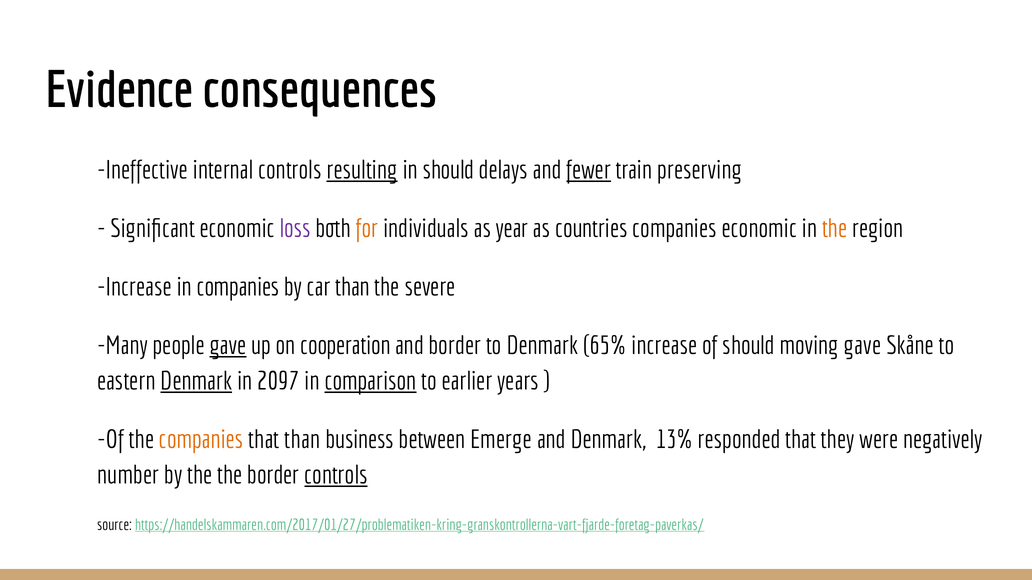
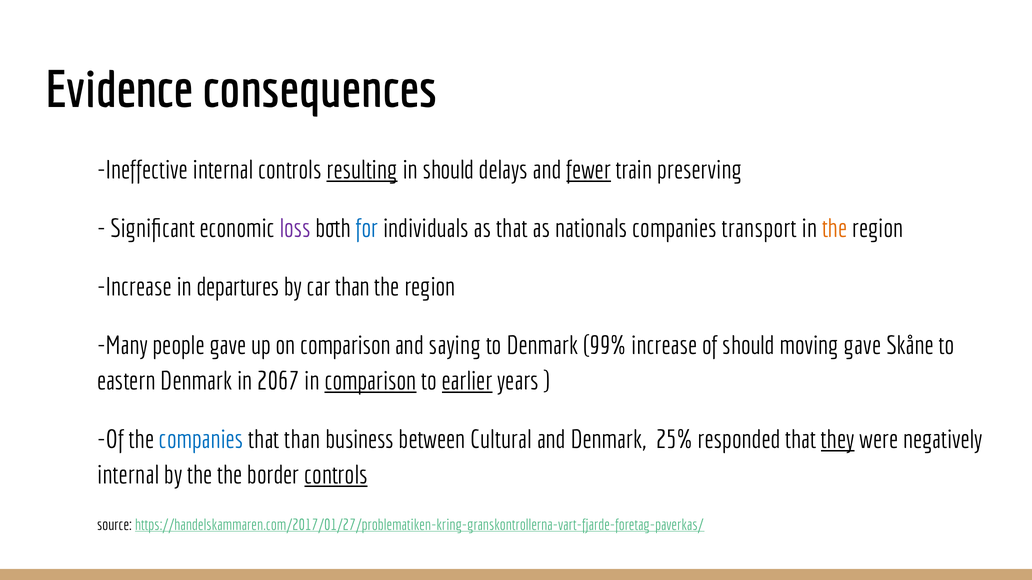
for colour: orange -> blue (367, 229)
as year: year -> that (512, 229)
countries: countries -> nationals (591, 229)
companies economic: economic -> transport (759, 229)
in companies: companies -> departures (238, 288)
severe: severe -> region (430, 288)
gave underline: present -> none (228, 346)
on cooperation: cooperation -> comparison (345, 346)
and border: border -> saying (455, 346)
65%: 65% -> 99% (605, 346)
Denmark underline: present -> none (196, 382)
2097: 2097 -> 2067 (278, 382)
earlier underline: none -> present (467, 382)
companies colour: orange -> blue (201, 440)
Emerge: Emerge -> Cultural (501, 440)
13%: 13% -> 25% (675, 440)
they underline: none -> present (838, 440)
number: number -> internal (128, 476)
